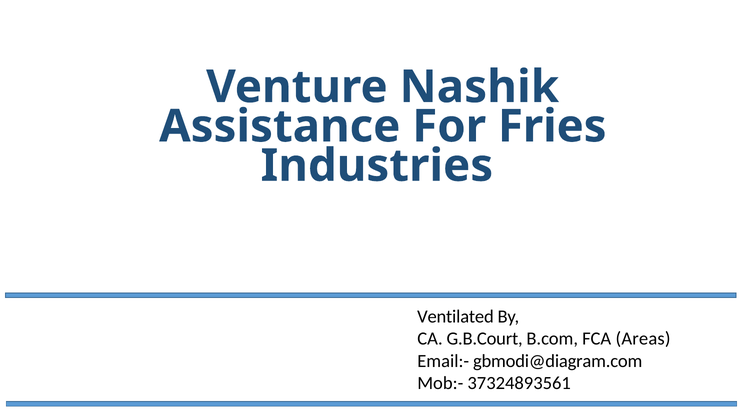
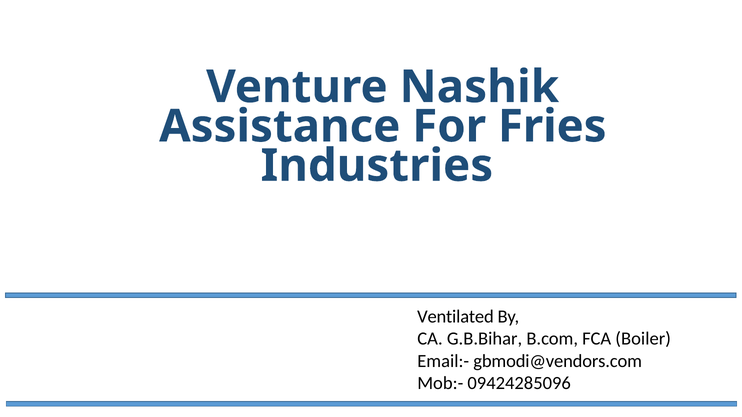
G.B.Court: G.B.Court -> G.B.Bihar (485, 339)
Areas: Areas -> Boiler (643, 339)
gbmodi@diagram.com: gbmodi@diagram.com -> gbmodi@vendors.com (558, 361)
37324893561: 37324893561 -> 09424285096 (519, 383)
